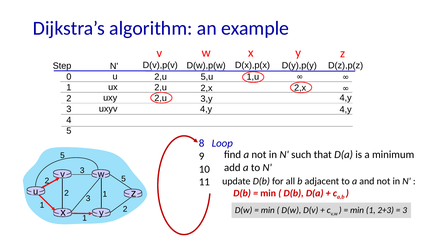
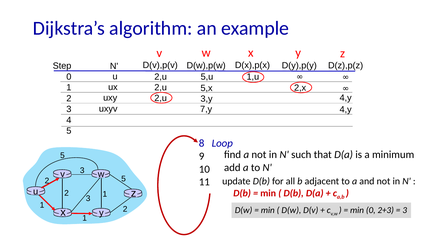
2,x: 2,x -> 5,x (207, 88)
4,y: 4,y -> 7,y (206, 109)
min 1: 1 -> 0 (371, 210)
